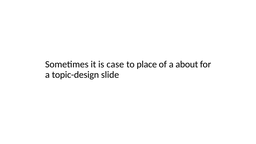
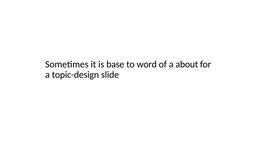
case: case -> base (115, 64)
place: place -> word (147, 64)
